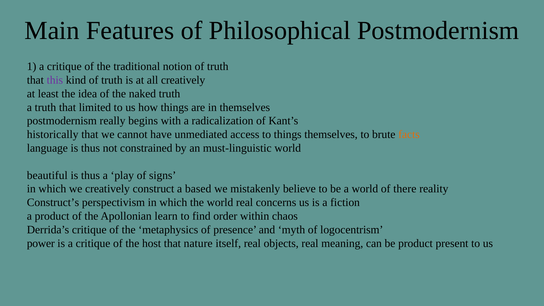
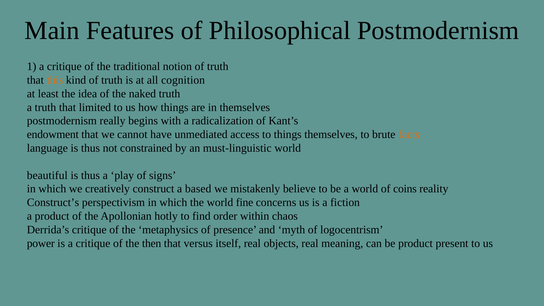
this colour: purple -> orange (55, 80)
all creatively: creatively -> cognition (183, 80)
historically: historically -> endowment (53, 134)
there: there -> coins (405, 189)
world real: real -> fine (245, 203)
learn: learn -> hotly (166, 216)
host: host -> then (152, 243)
nature: nature -> versus (198, 243)
